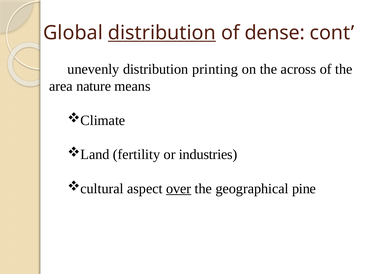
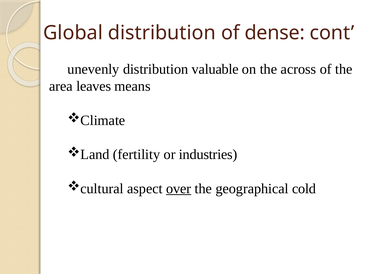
distribution underline: present -> none (162, 33)
printing: printing -> valuable (215, 69)
nature: nature -> leaves (94, 86)
pine: pine -> cold (304, 188)
